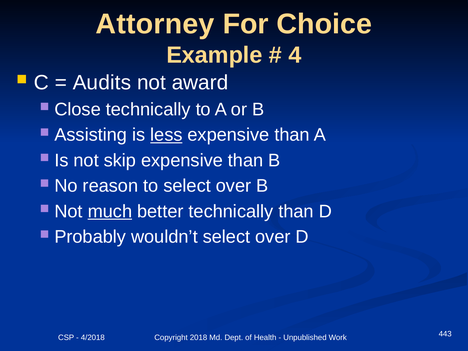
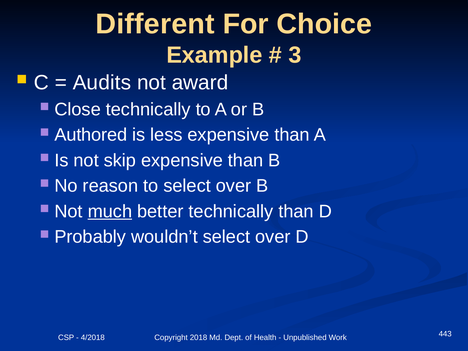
Attorney: Attorney -> Different (155, 24)
4: 4 -> 3 (295, 55)
Assisting: Assisting -> Authored (91, 135)
less underline: present -> none (166, 135)
